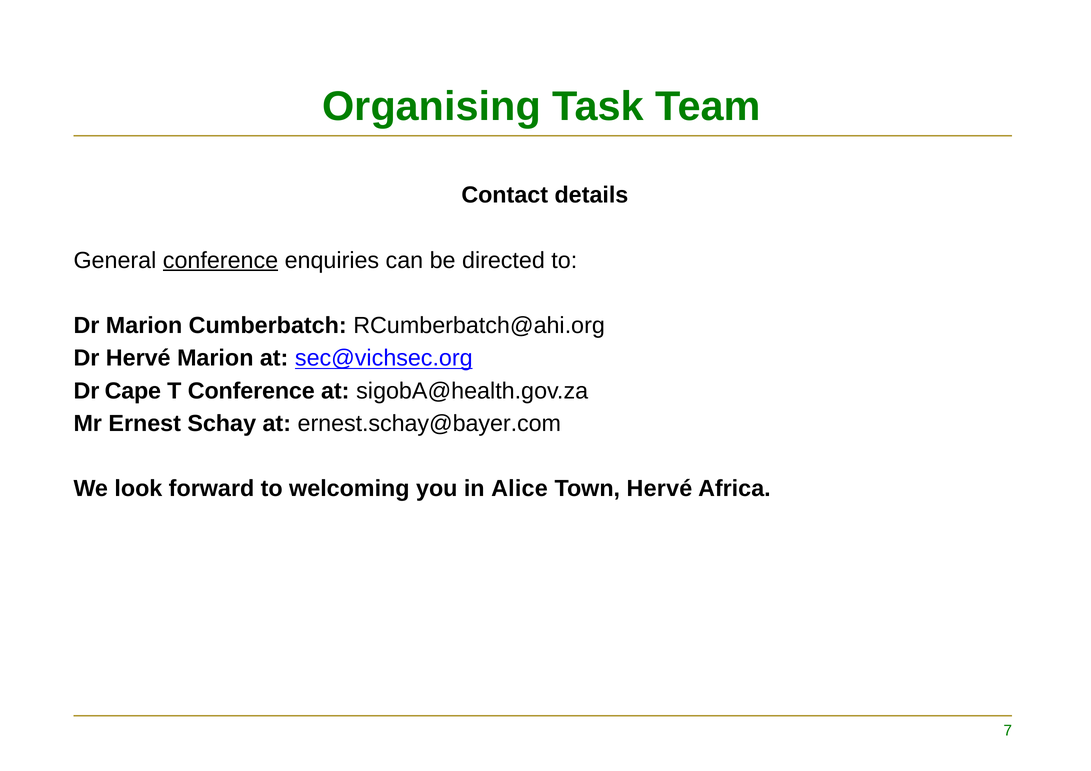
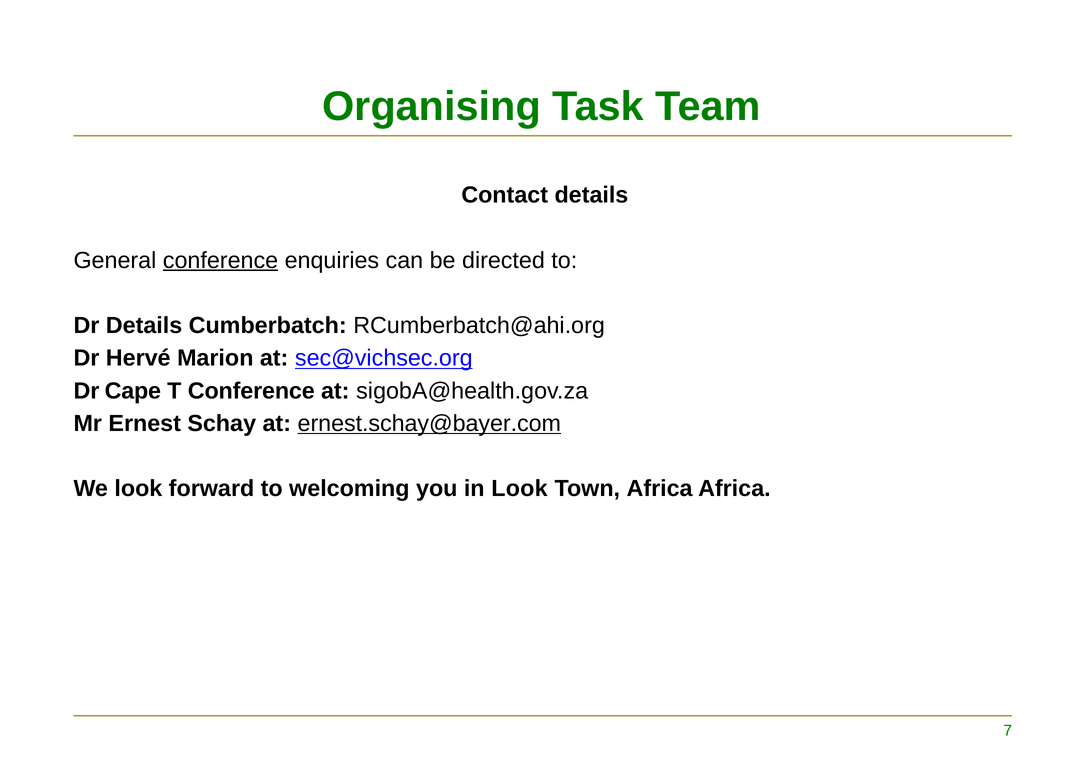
Dr Marion: Marion -> Details (144, 326)
ernest.schay@bayer.com underline: none -> present (429, 424)
in Alice: Alice -> Look (519, 489)
Town Hervé: Hervé -> Africa (660, 489)
